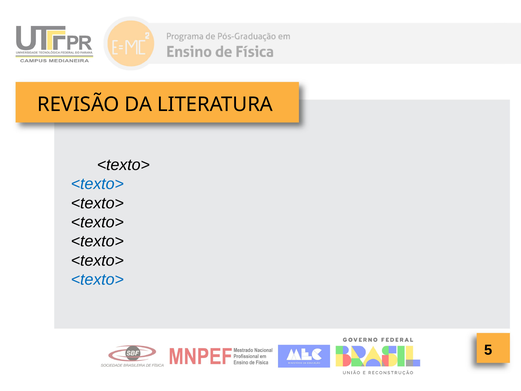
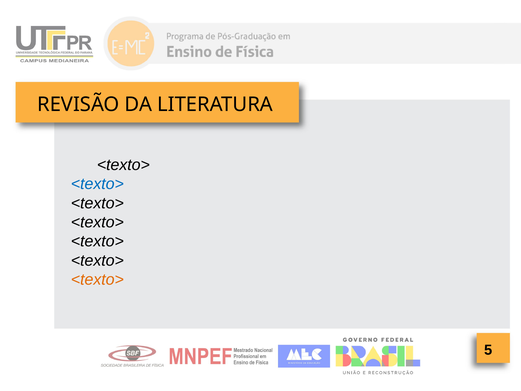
<texto> colour: blue -> orange (97, 279)
